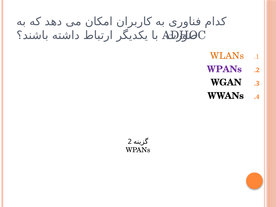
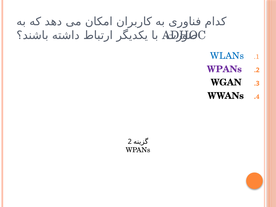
WLANs colour: orange -> blue (227, 56)
